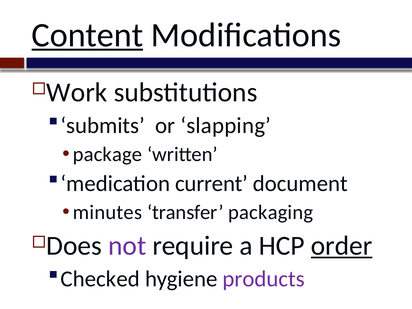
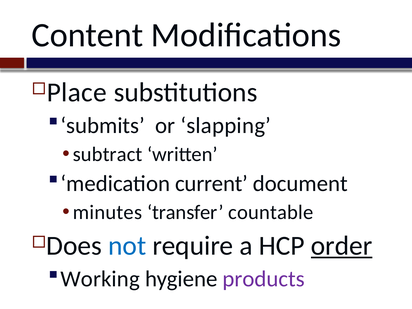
Content underline: present -> none (87, 35)
Work: Work -> Place (77, 93)
package: package -> subtract (108, 154)
packaging: packaging -> countable (271, 213)
not colour: purple -> blue (127, 246)
Checked: Checked -> Working (100, 279)
